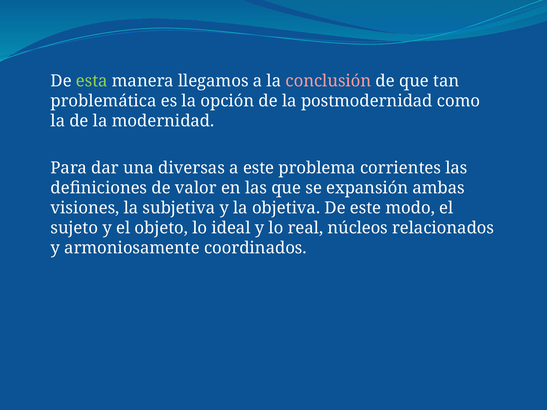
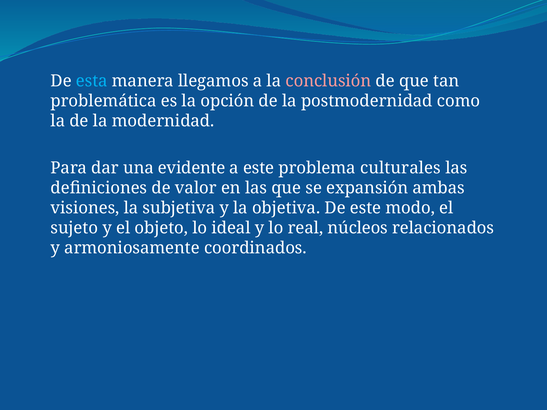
esta colour: light green -> light blue (92, 81)
diversas: diversas -> evidente (192, 168)
corrientes: corrientes -> culturales (400, 168)
